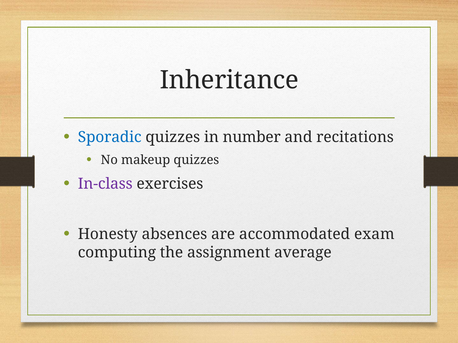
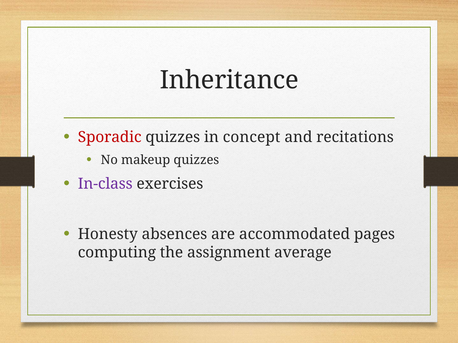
Sporadic colour: blue -> red (110, 137)
number: number -> concept (252, 137)
exam: exam -> pages (374, 234)
